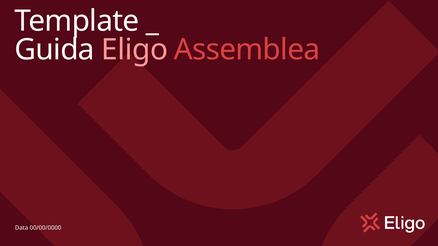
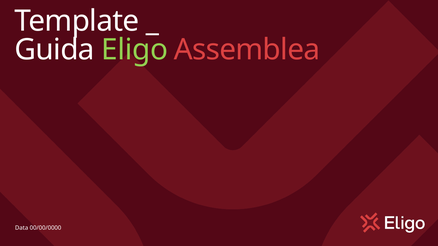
Eligo colour: pink -> light green (135, 50)
